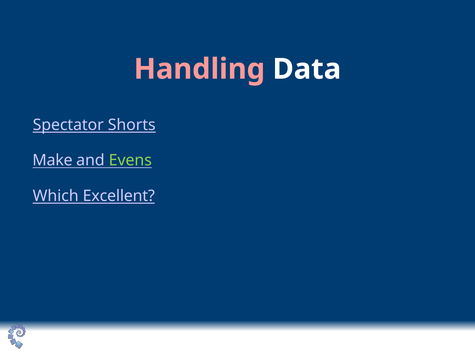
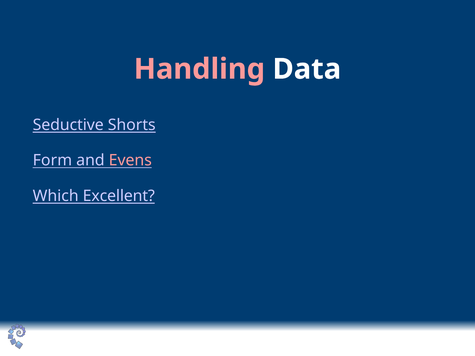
Spectator: Spectator -> Seductive (68, 125)
Make: Make -> Form (52, 161)
Evens colour: light green -> pink (130, 161)
